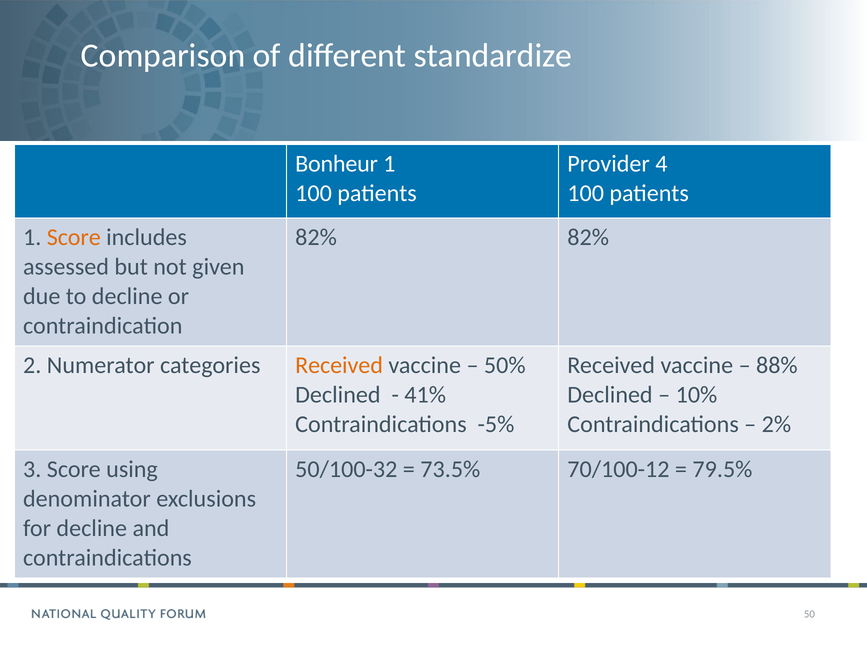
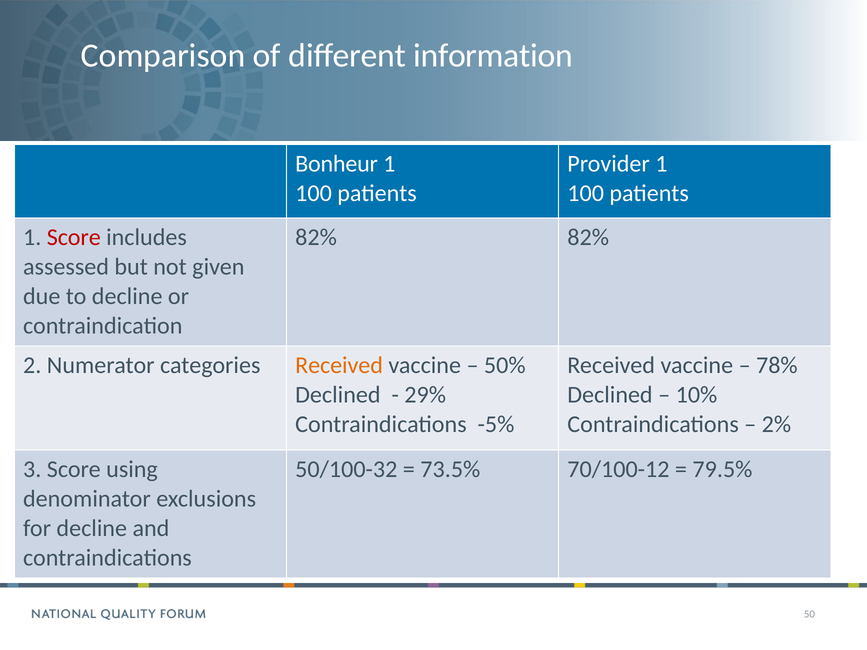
standardize: standardize -> information (493, 56)
Provider 4: 4 -> 1 (661, 164)
Score colour: orange -> red (74, 237)
88%: 88% -> 78% (777, 365)
41%: 41% -> 29% (425, 395)
